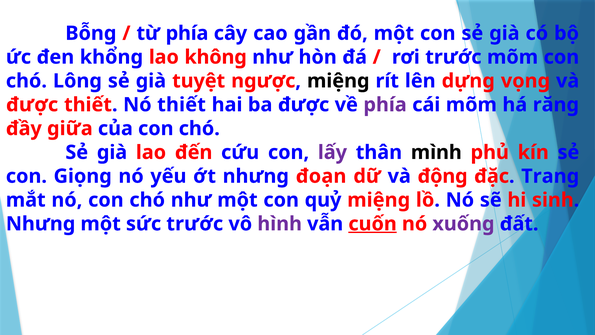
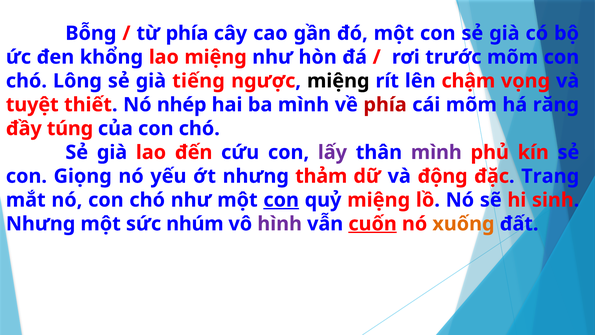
lao không: không -> miệng (216, 57)
tuyệt: tuyệt -> tiếng (199, 81)
dựng: dựng -> chậm (468, 81)
được: được -> tuyệt (32, 105)
Nó thiết: thiết -> nhép (182, 105)
ba được: được -> mình (304, 105)
phía colour: purple -> red (385, 105)
giữa: giữa -> túng (70, 128)
mình colour: black -> purple (436, 152)
đoạn: đoạn -> thảm (321, 176)
con underline: none -> present (281, 200)
sức trước: trước -> nhúm (195, 224)
xuống colour: purple -> orange (463, 224)
